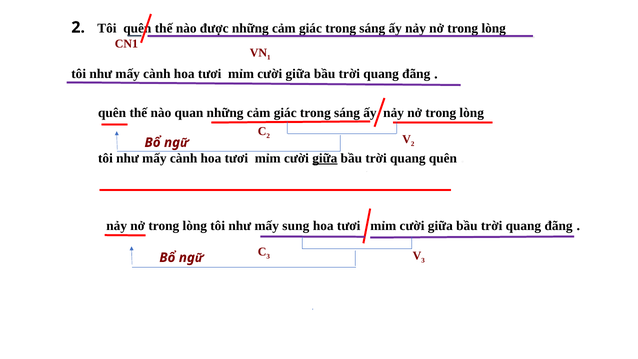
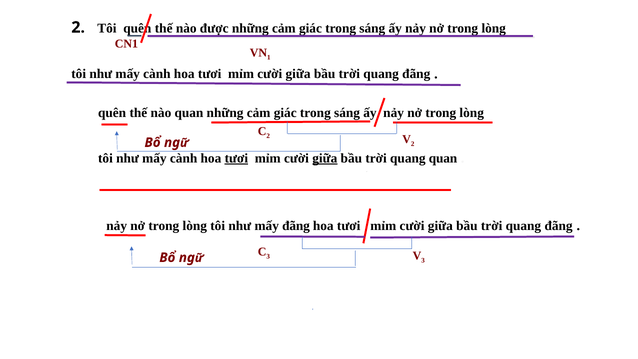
tươi underline: none -> present (236, 158)
quang quên: quên -> quan (443, 158)
mấy sung: sung -> đãng (296, 226)
